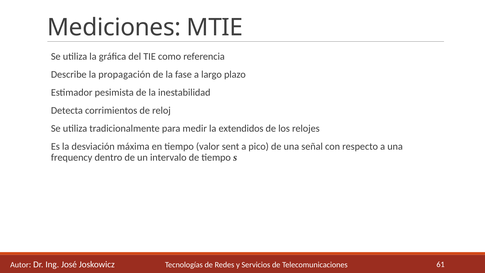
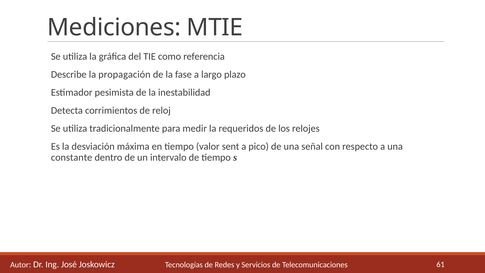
extendidos: extendidos -> requeridos (241, 128)
frequency: frequency -> constante (72, 157)
